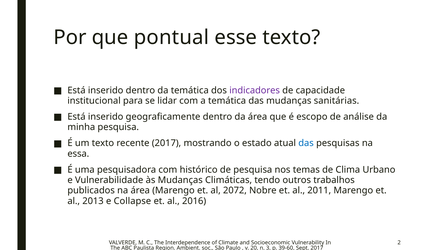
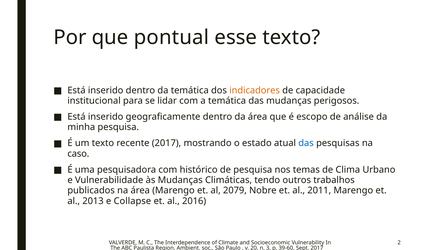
indicadores colour: purple -> orange (255, 90)
sanitárias: sanitárias -> perigosos (337, 101)
essa: essa -> caso (78, 154)
2072: 2072 -> 2079 (235, 191)
